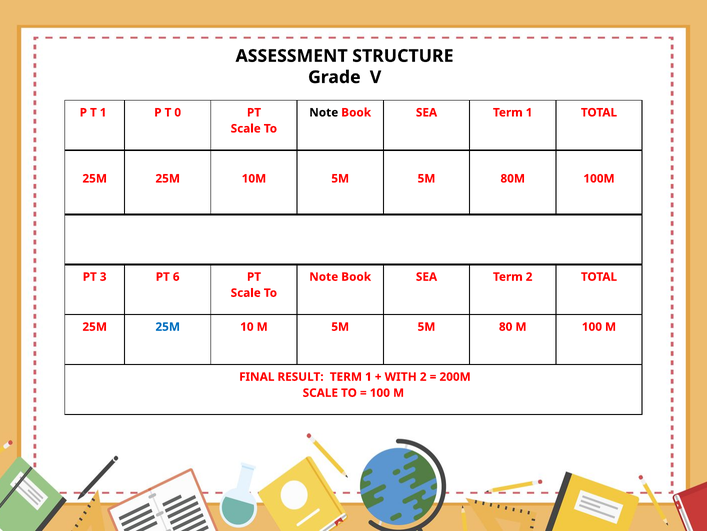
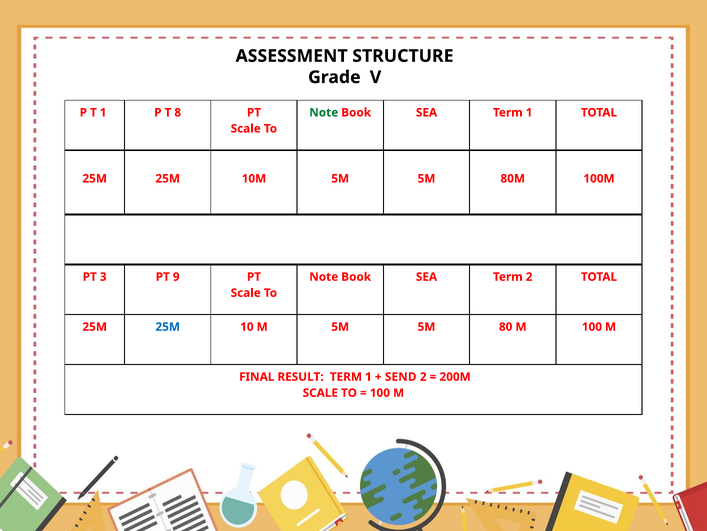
0: 0 -> 8 (178, 112)
Note colour: black -> green (324, 112)
6: 6 -> 9 (176, 276)
WITH: WITH -> SEND (401, 376)
